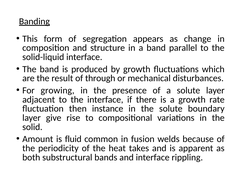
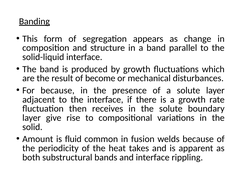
through: through -> become (100, 78)
For growing: growing -> because (58, 90)
instance: instance -> receives (108, 109)
